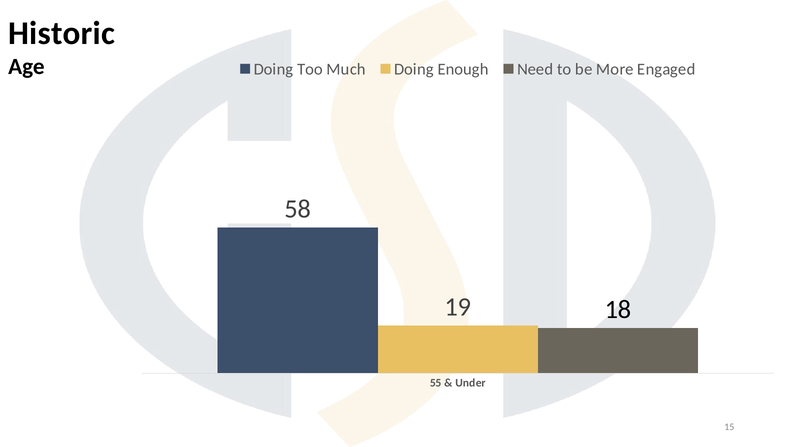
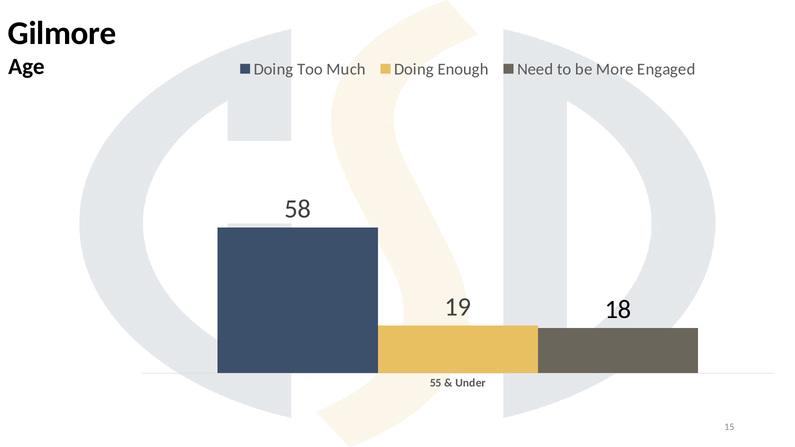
Historic: Historic -> Gilmore (62, 33)
